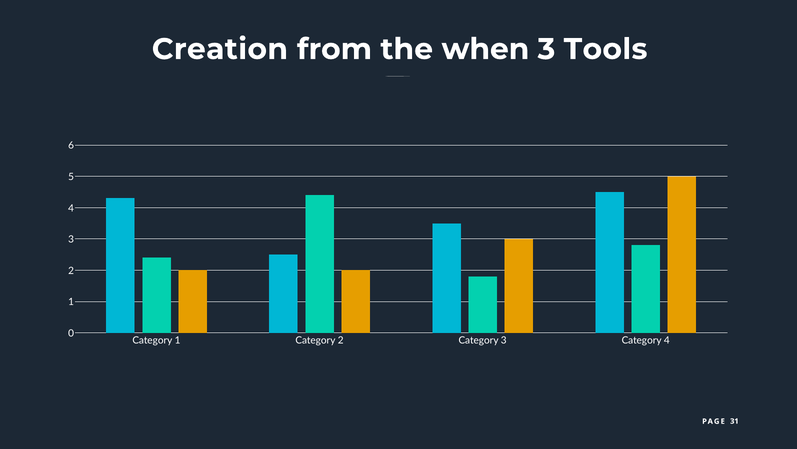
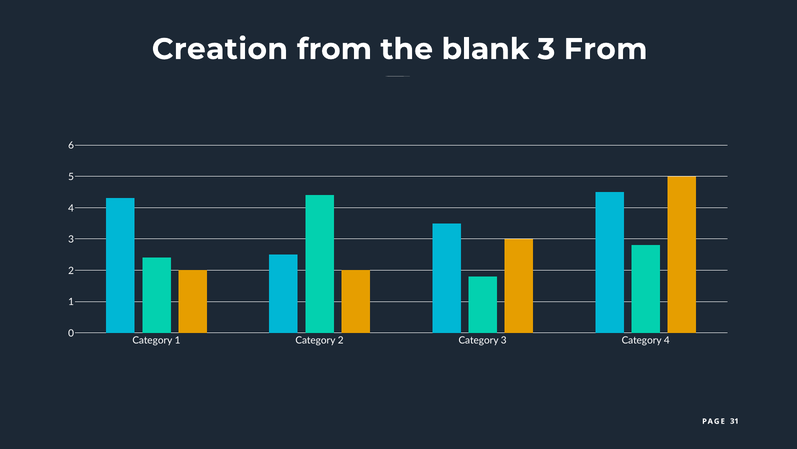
when: when -> blank (485, 49)
3 Tools: Tools -> From (606, 49)
